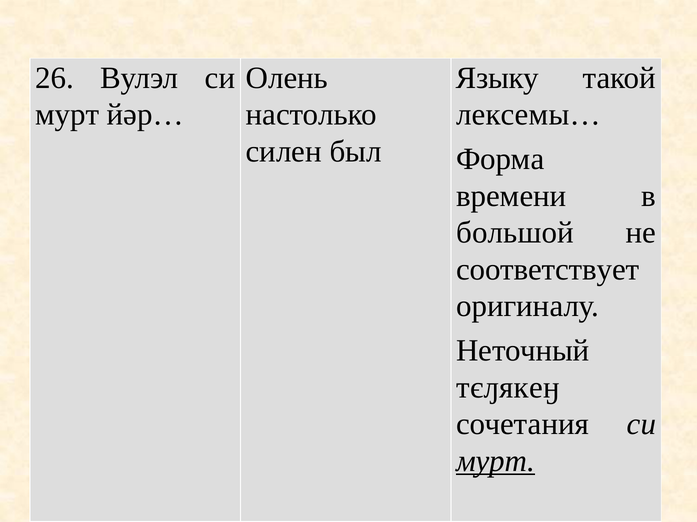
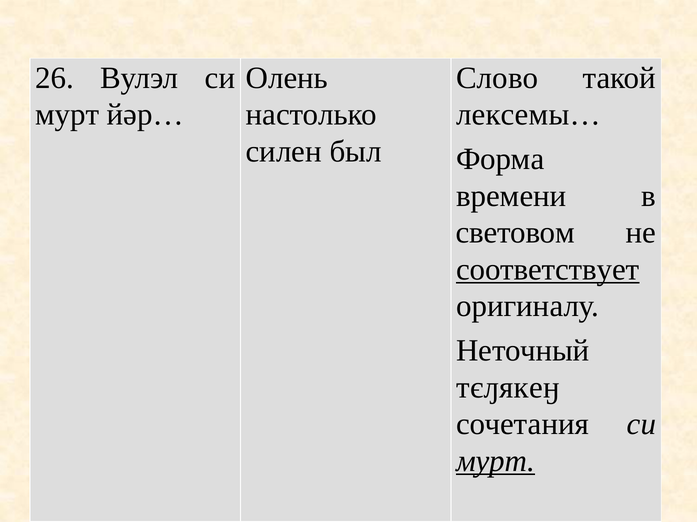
Языку: Языку -> Слово (497, 78)
большой: большой -> световом (515, 233)
соответствует underline: none -> present (548, 270)
